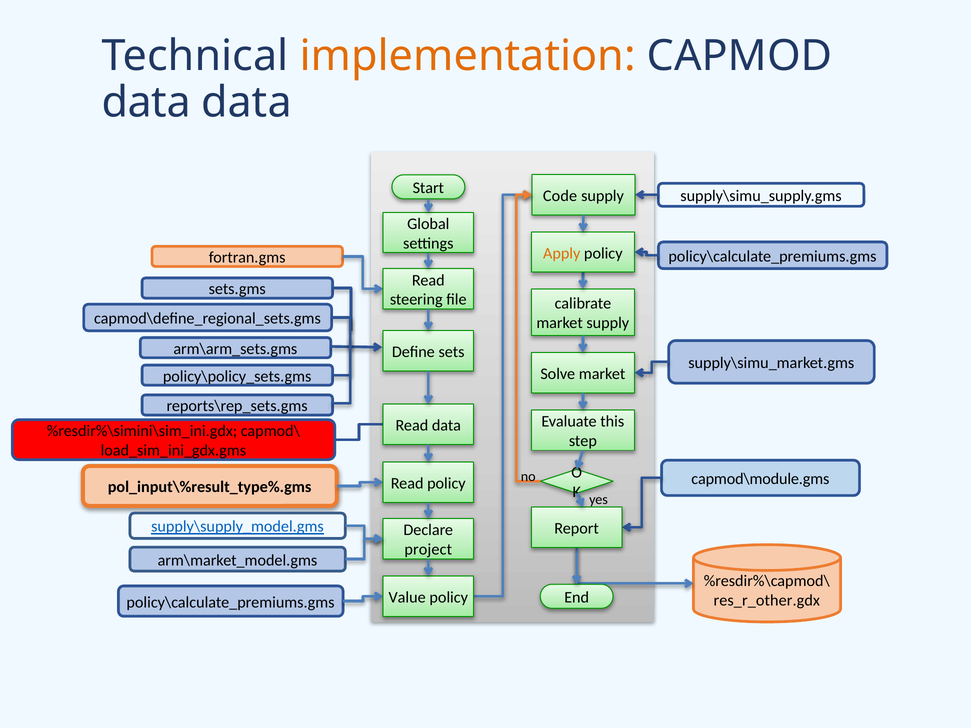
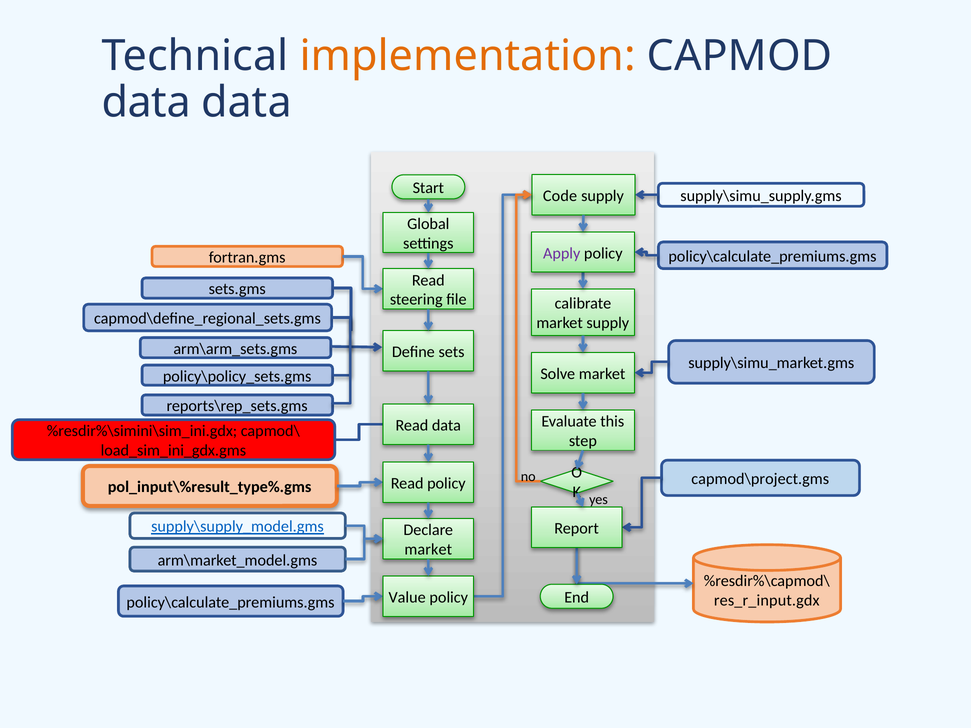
Apply colour: orange -> purple (562, 253)
capmod\module.gms: capmod\module.gms -> capmod\project.gms (760, 479)
project: project -> market (428, 550)
res_r_other.gdx: res_r_other.gdx -> res_r_input.gdx (767, 601)
